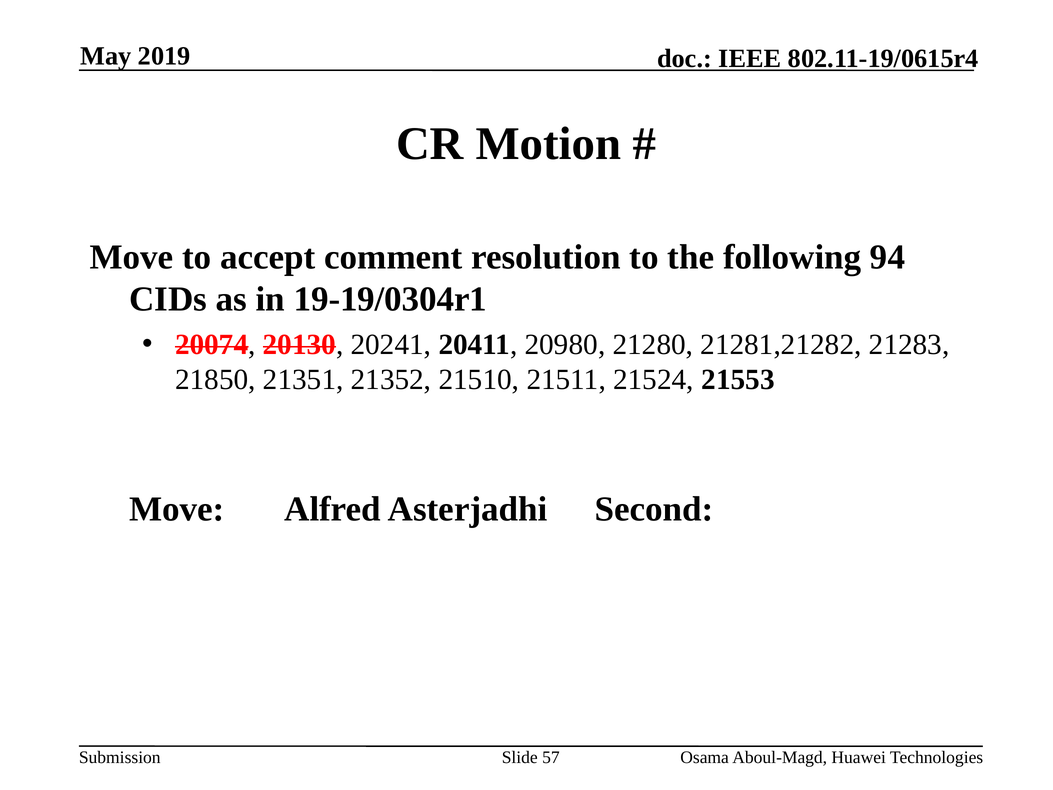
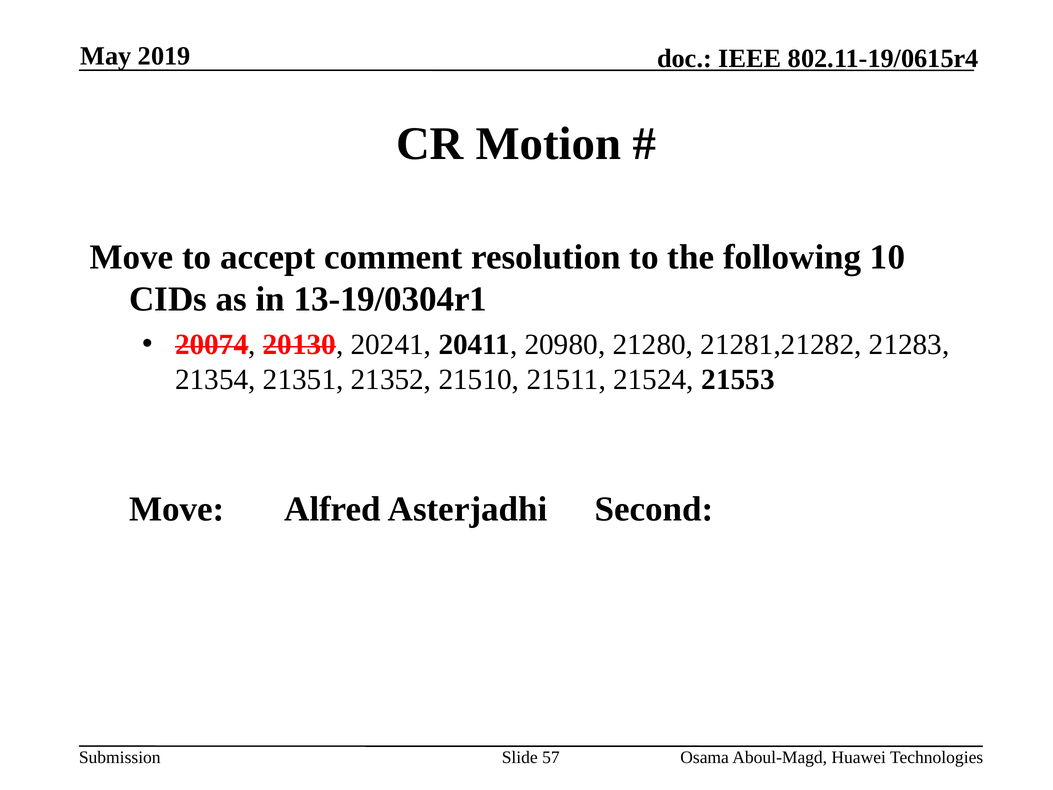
94: 94 -> 10 (888, 257)
19-19/0304r1: 19-19/0304r1 -> 13-19/0304r1 (390, 299)
21850: 21850 -> 21354 (215, 380)
